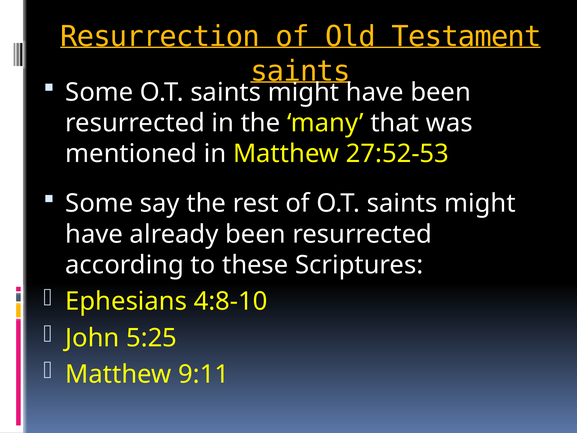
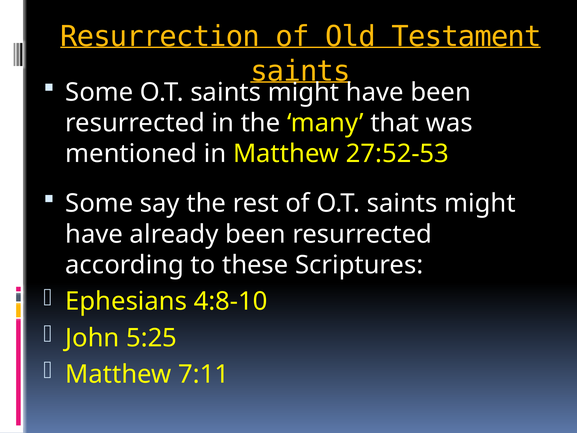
9:11: 9:11 -> 7:11 (204, 374)
